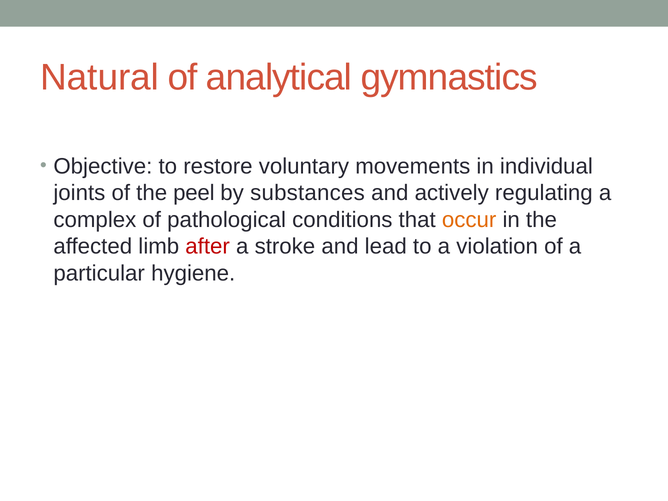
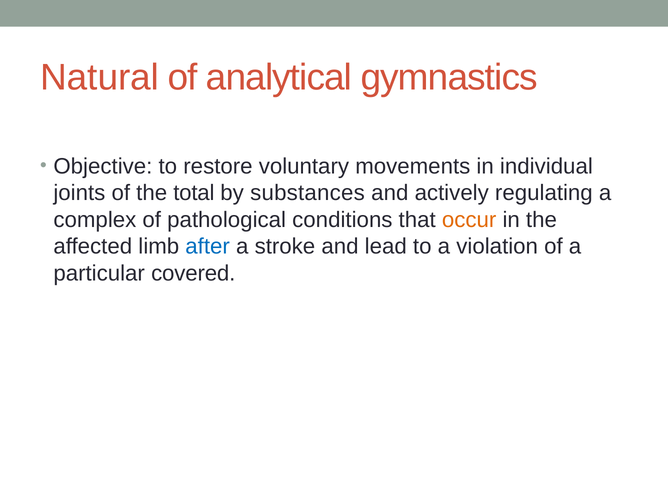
peel: peel -> total (194, 193)
after colour: red -> blue (208, 246)
hygiene: hygiene -> covered (193, 273)
